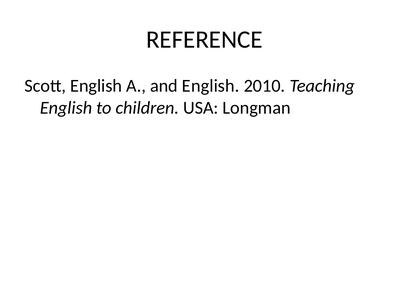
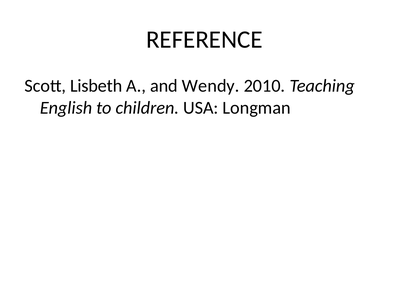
Scott English: English -> Lisbeth (96, 86)
and English: English -> Wendy (211, 86)
